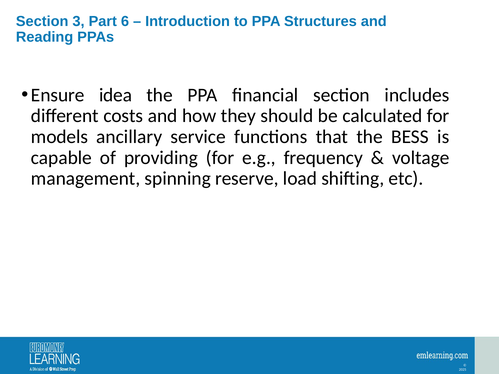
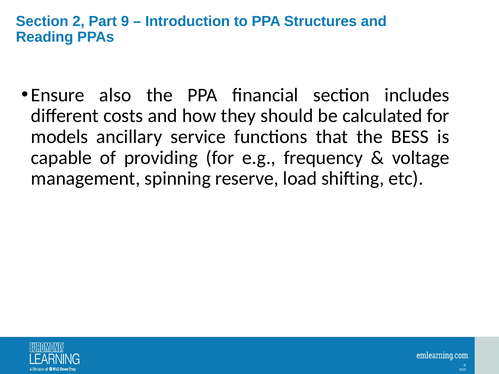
3: 3 -> 2 (79, 21)
6: 6 -> 9 (125, 21)
idea: idea -> also (115, 95)
